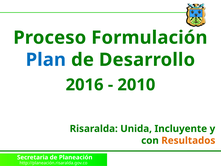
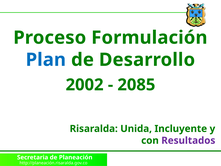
2016: 2016 -> 2002 (85, 85)
2010: 2010 -> 2085 (136, 85)
Resultados colour: orange -> purple (188, 140)
